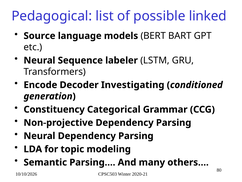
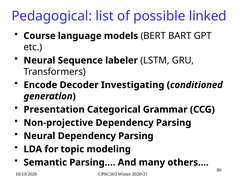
Source: Source -> Course (40, 36)
Constituency: Constituency -> Presentation (54, 109)
